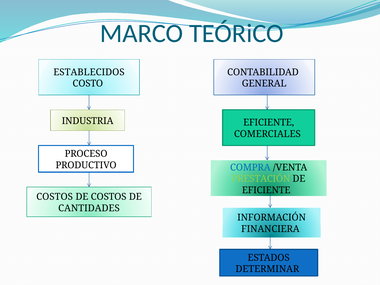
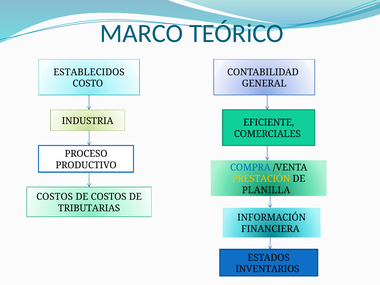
PRESTACIÓN colour: light green -> yellow (261, 179)
EFICIENTE: EFICIENTE -> PLANILLA (266, 190)
CANTIDADES: CANTIDADES -> TRIBUTARIAS (89, 208)
DETERMINAR: DETERMINAR -> INVENTARIOS (267, 269)
